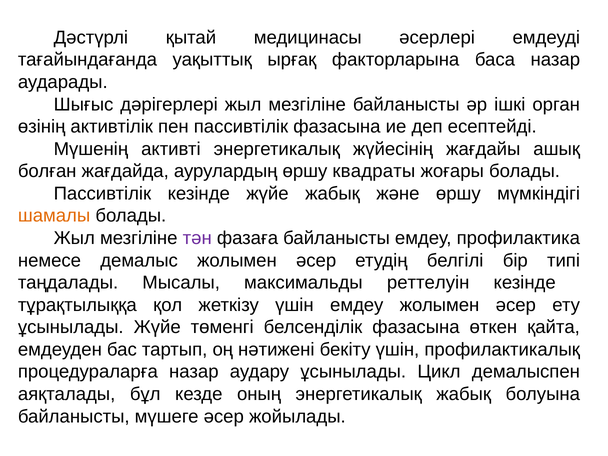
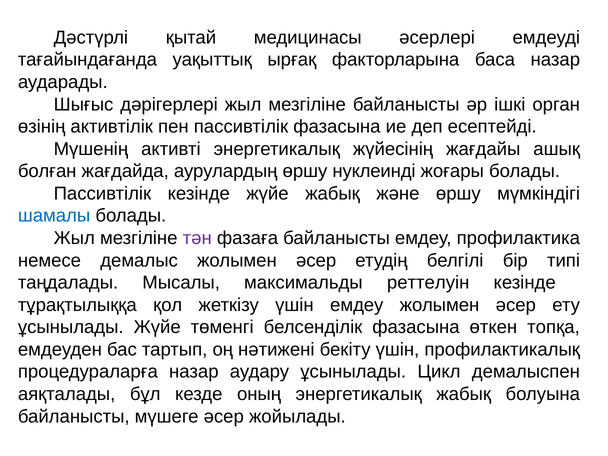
квадраты: квадраты -> нуклеинді (374, 171)
шамалы colour: orange -> blue (54, 216)
қайта: қайта -> топқа (554, 327)
